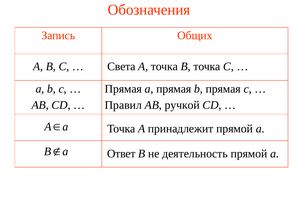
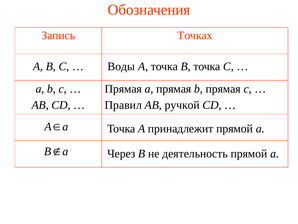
Общих: Общих -> Точках (195, 35)
Света: Света -> Воды (121, 66)
Ответ: Ответ -> Через (121, 153)
